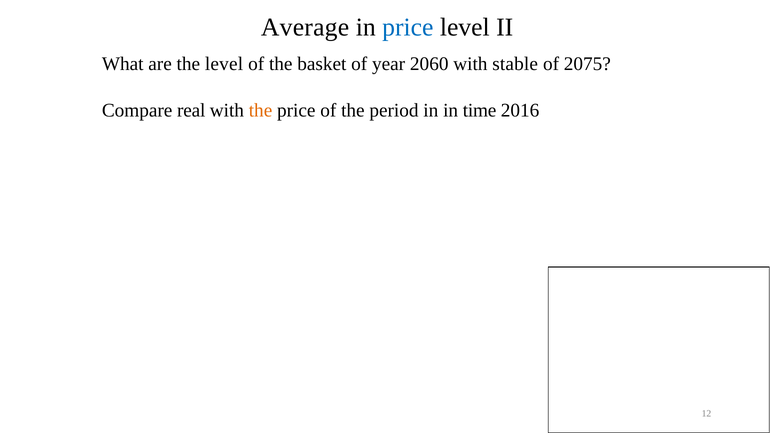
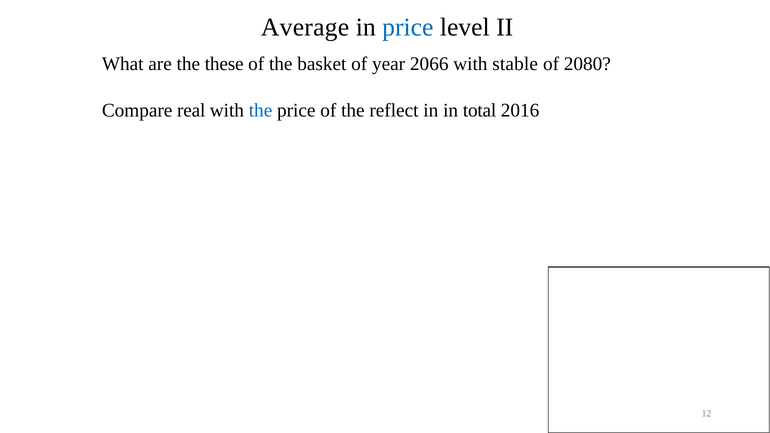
the level: level -> these (224, 64)
2060: 2060 -> 2066 (429, 64)
2075: 2075 -> 2080 (587, 64)
the colour: orange -> blue (261, 110)
period: period -> reflect (394, 110)
time: time -> total (480, 110)
